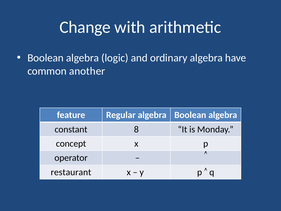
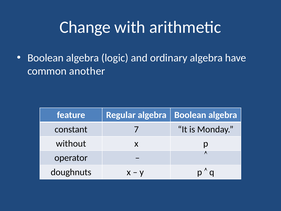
8: 8 -> 7 (136, 129)
concept: concept -> without (71, 143)
restaurant: restaurant -> doughnuts (71, 172)
